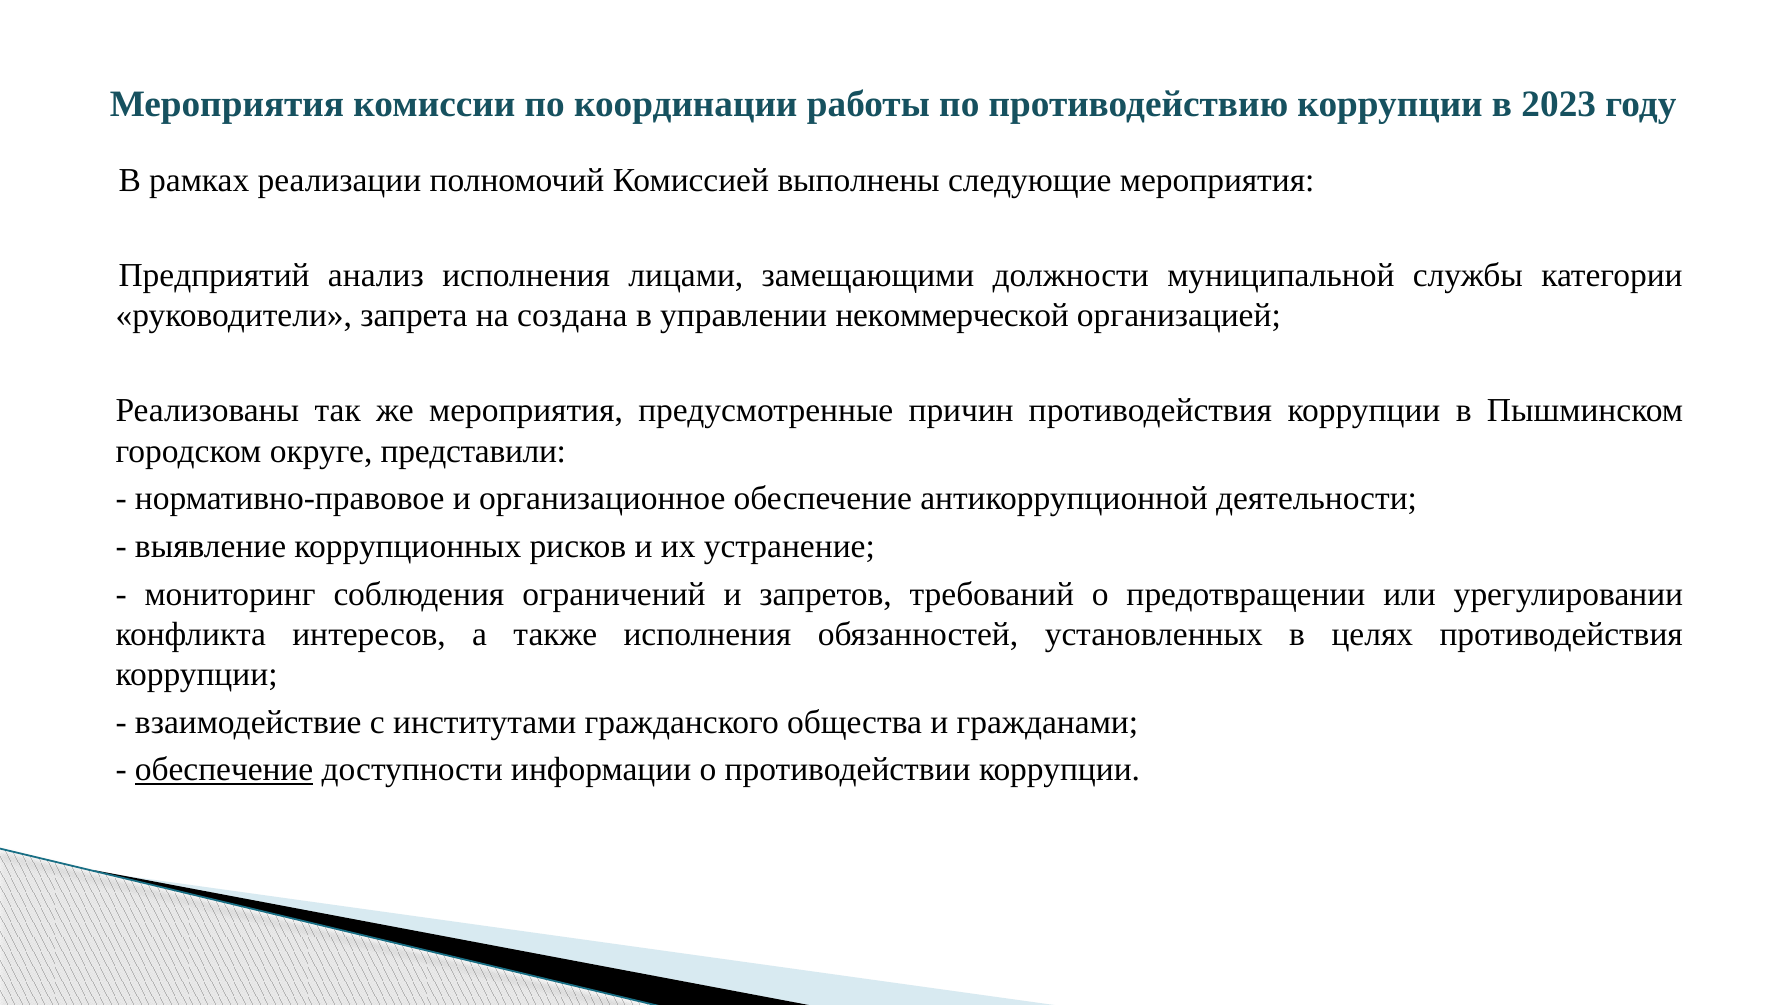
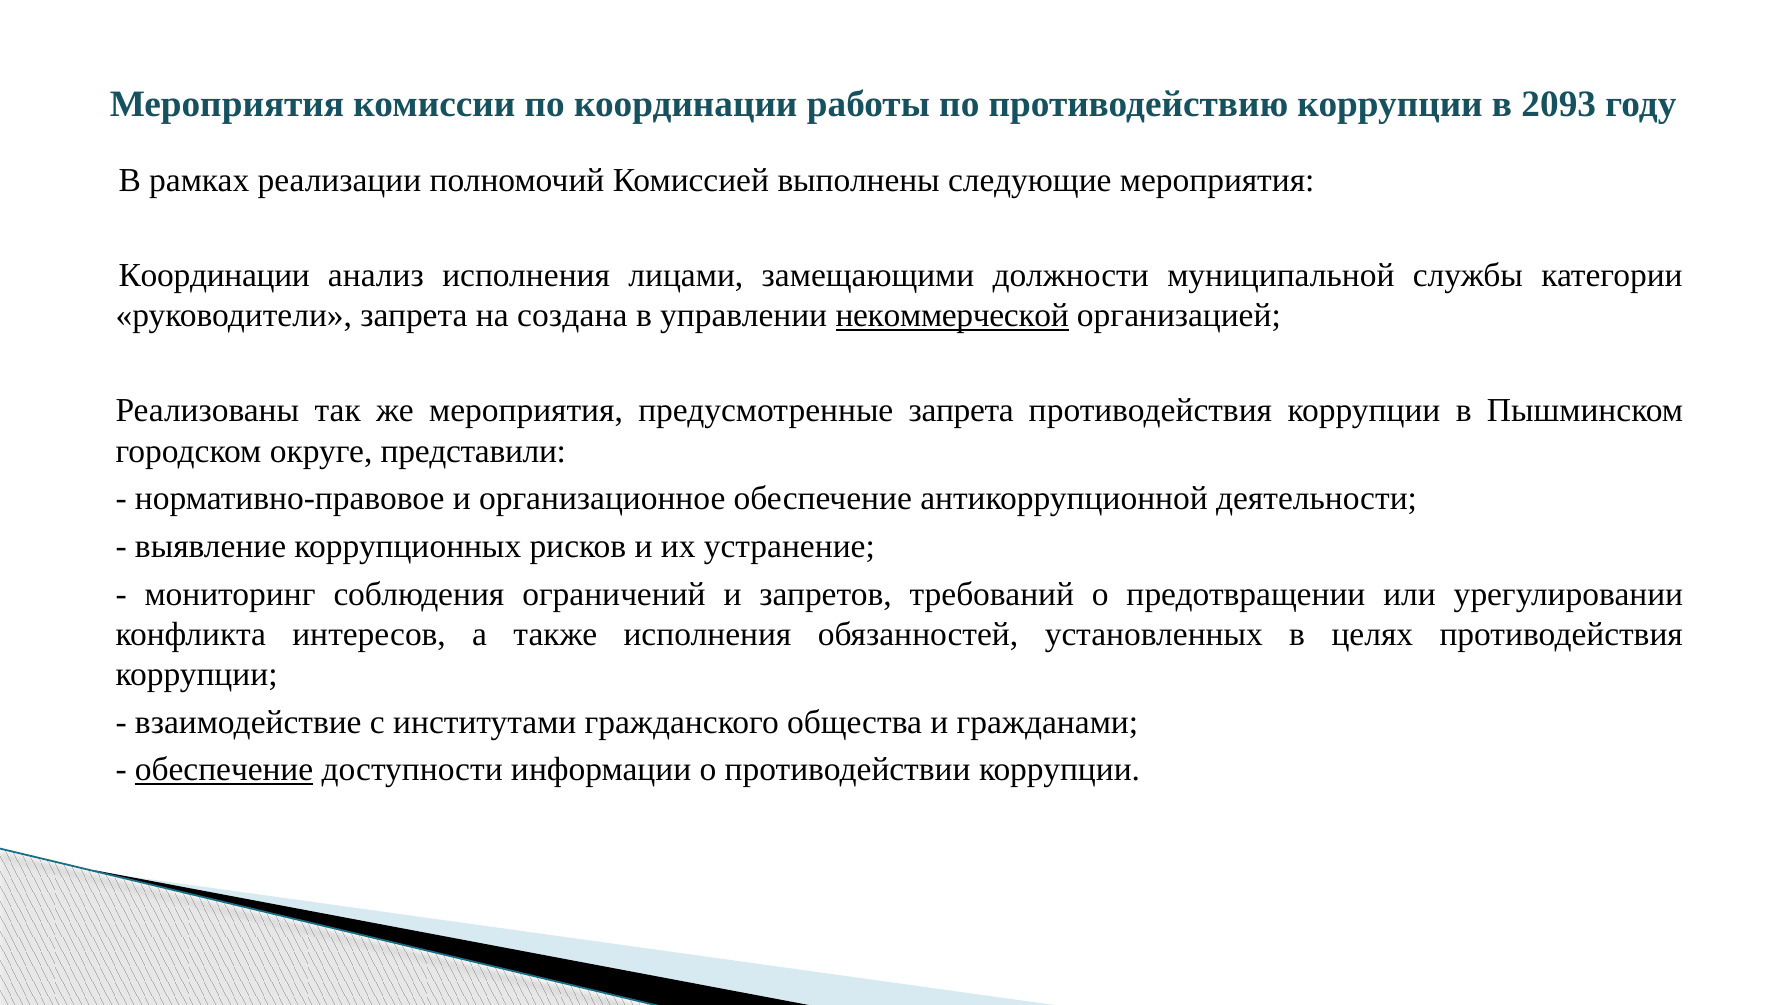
2023: 2023 -> 2093 (1559, 104)
Предприятий: Предприятий -> Координации (214, 275)
некоммерческой underline: none -> present (952, 316)
предусмотренные причин: причин -> запрета (961, 411)
